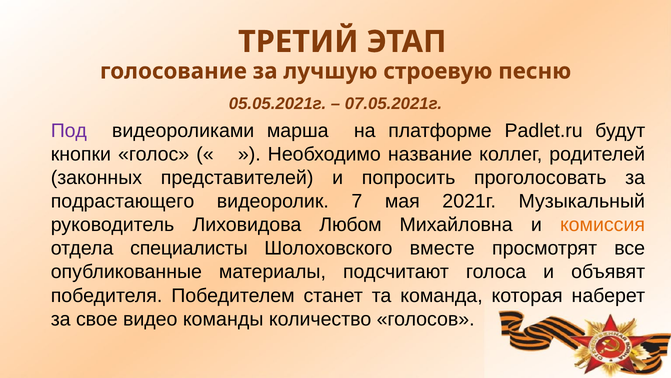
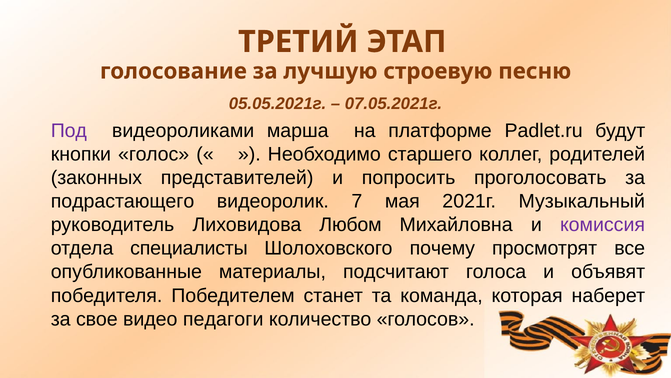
название: название -> старшего (430, 154)
комиссия colour: orange -> purple (603, 225)
вместе: вместе -> почему (442, 248)
команды: команды -> педагоги (223, 319)
